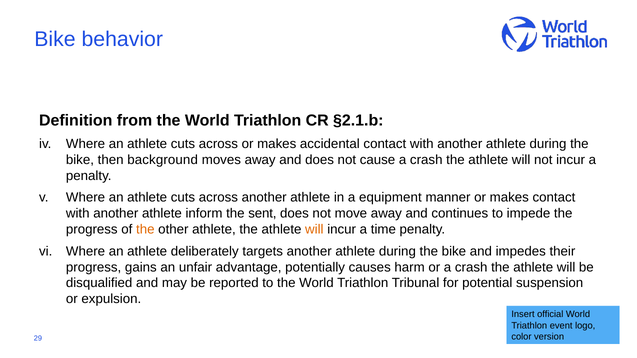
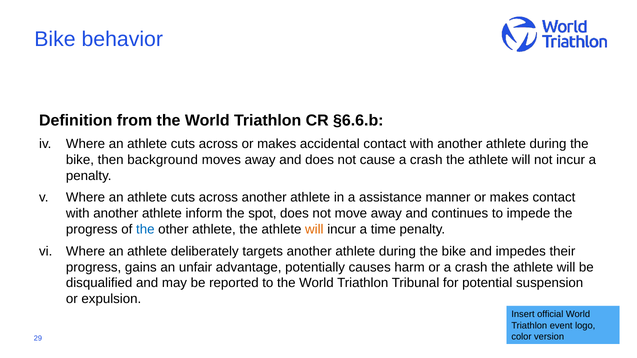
§2.1.b: §2.1.b -> §6.6.b (358, 121)
equipment: equipment -> assistance (390, 198)
sent: sent -> spot (262, 214)
the colour: orange -> blue (145, 230)
